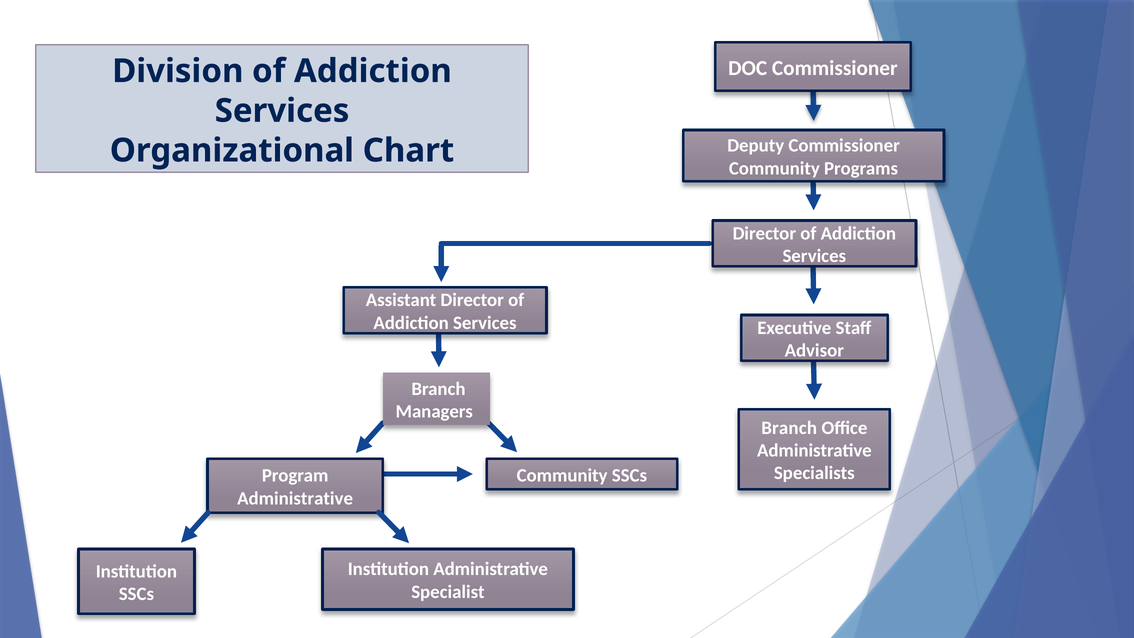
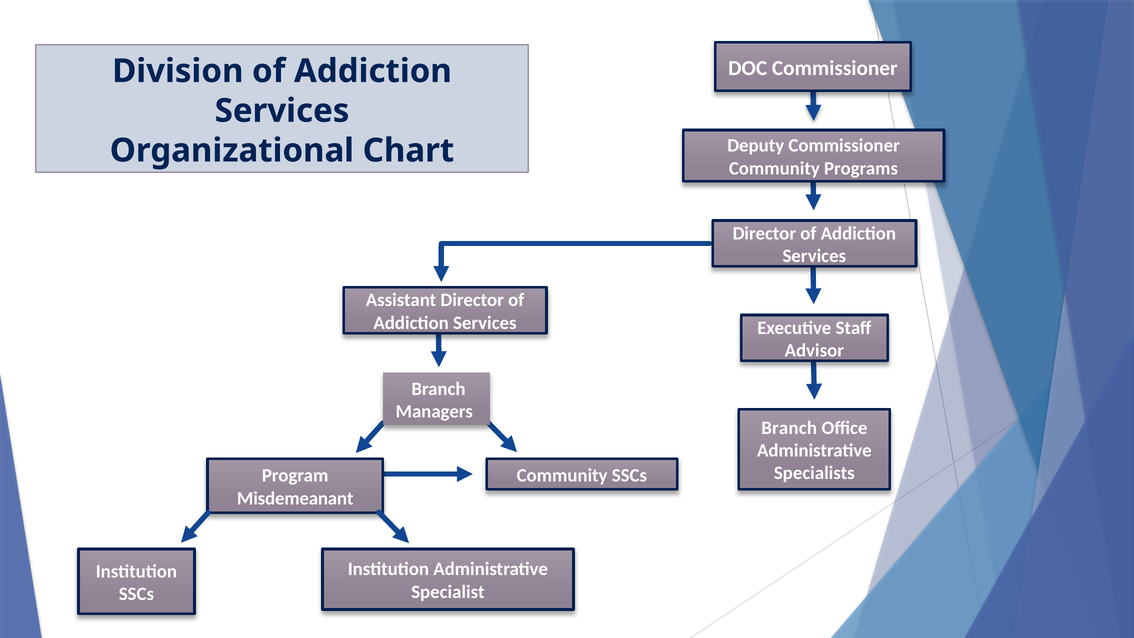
Administrative: Administrative -> Misdemeanant (295, 498)
